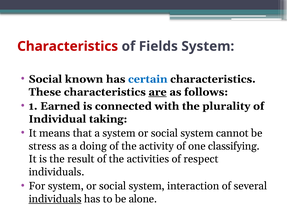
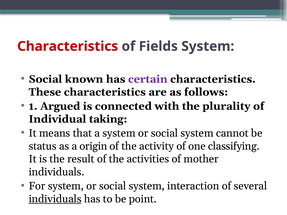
certain colour: blue -> purple (148, 79)
are underline: present -> none (158, 92)
Earned: Earned -> Argued (60, 106)
stress: stress -> status (43, 146)
doing: doing -> origin (93, 146)
respect: respect -> mother (201, 159)
alone: alone -> point (143, 199)
